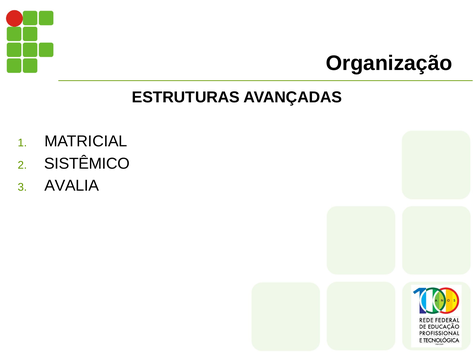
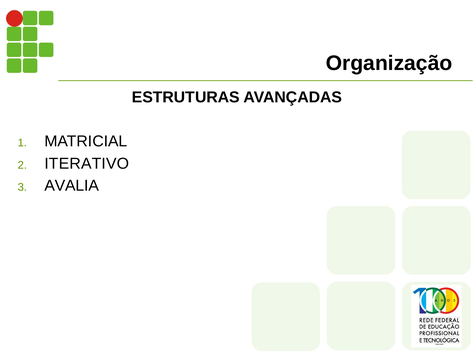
SISTÊMICO: SISTÊMICO -> ITERATIVO (87, 164)
